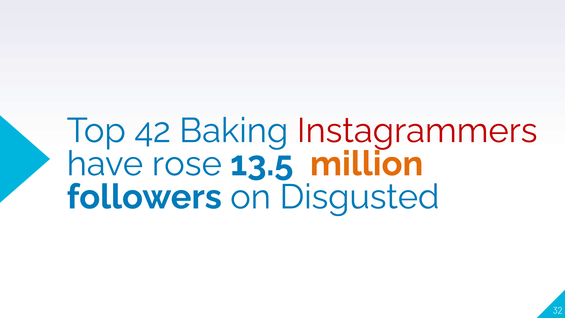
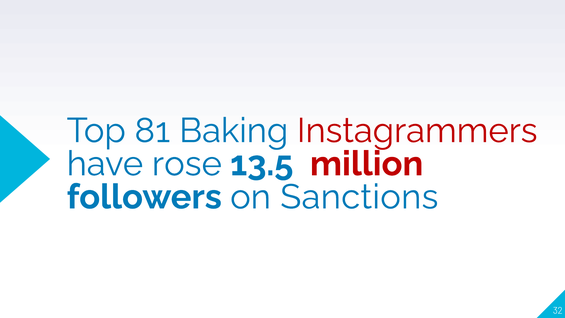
42: 42 -> 81 (152, 131)
million colour: orange -> red (367, 164)
Disgusted: Disgusted -> Sanctions (359, 197)
